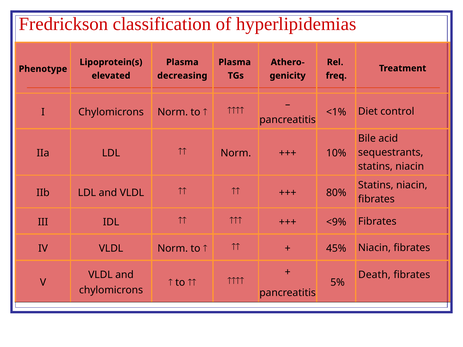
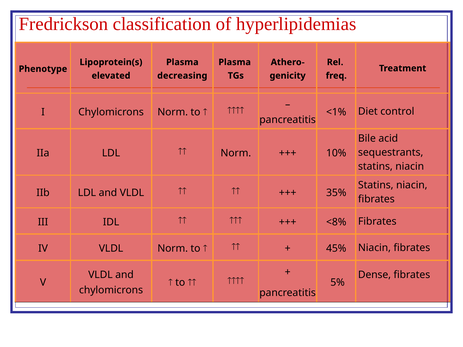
80%: 80% -> 35% (336, 193)
<9%: <9% -> <8% (336, 222)
Death: Death -> Dense (375, 275)
